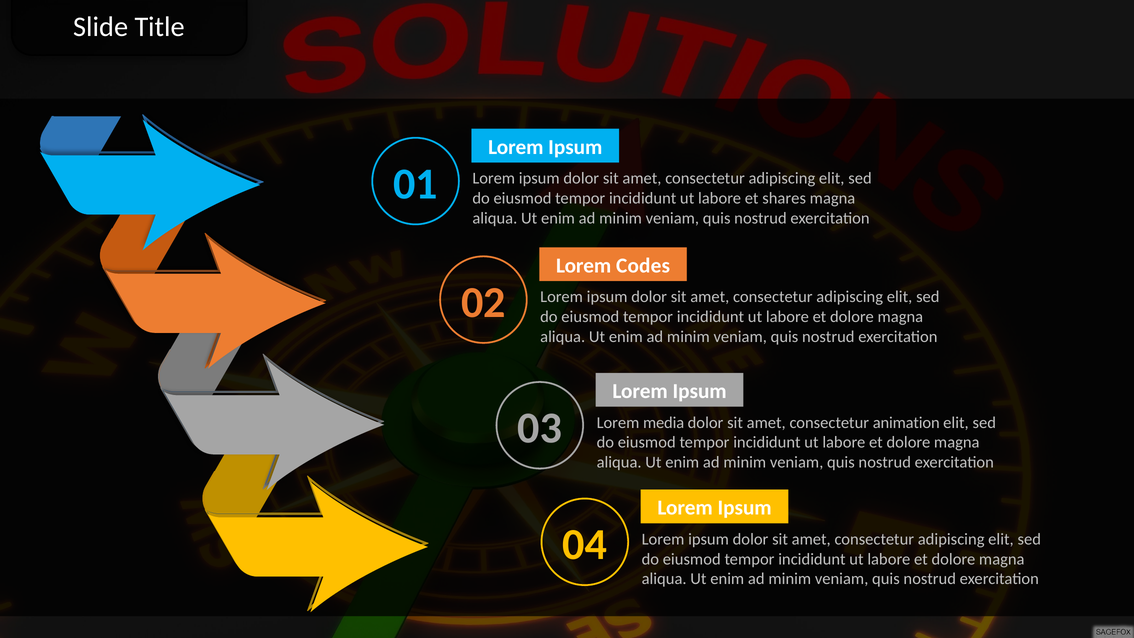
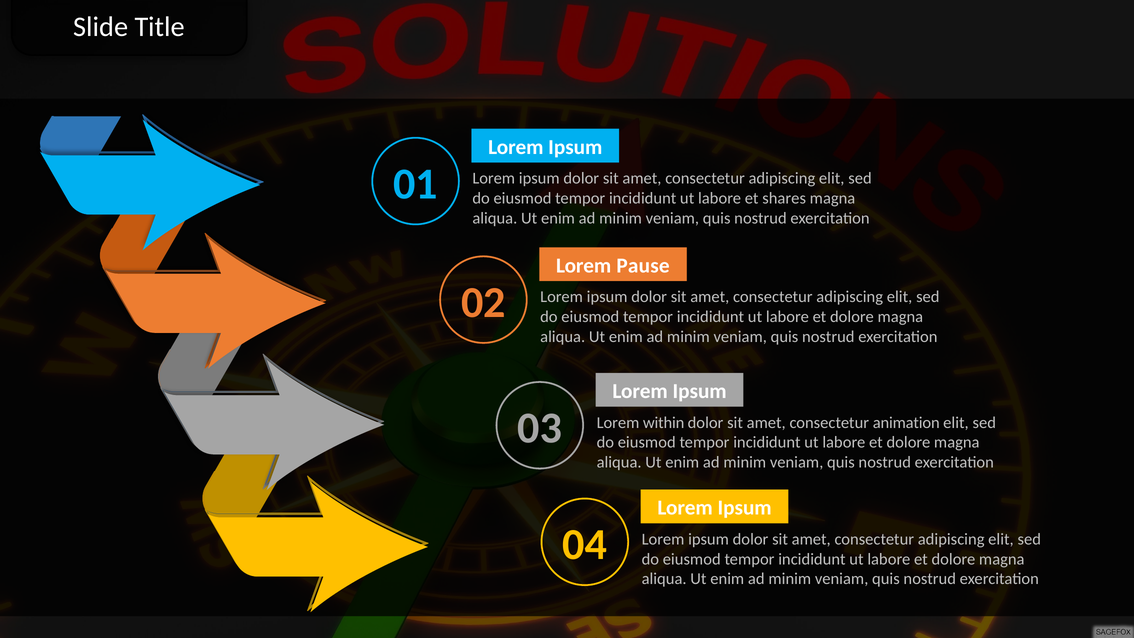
Codes: Codes -> Pause (643, 266)
media: media -> within (664, 423)
